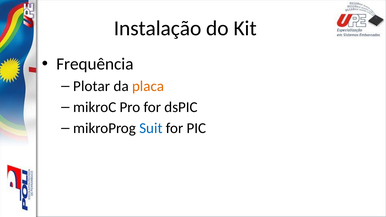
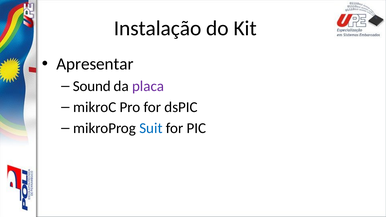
Frequência: Frequência -> Apresentar (95, 64)
Plotar: Plotar -> Sound (92, 86)
placa colour: orange -> purple (148, 86)
